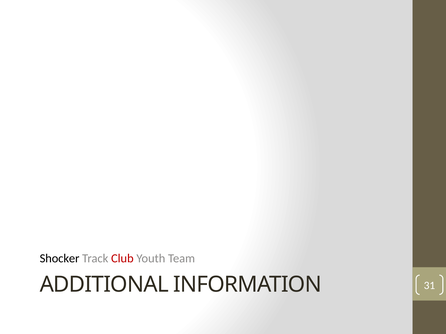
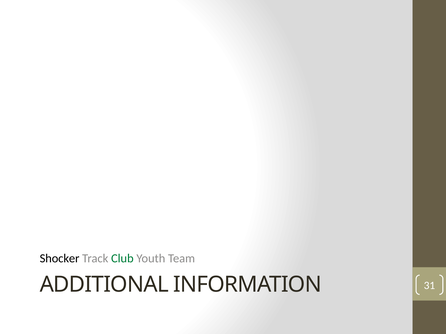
Club colour: red -> green (122, 259)
